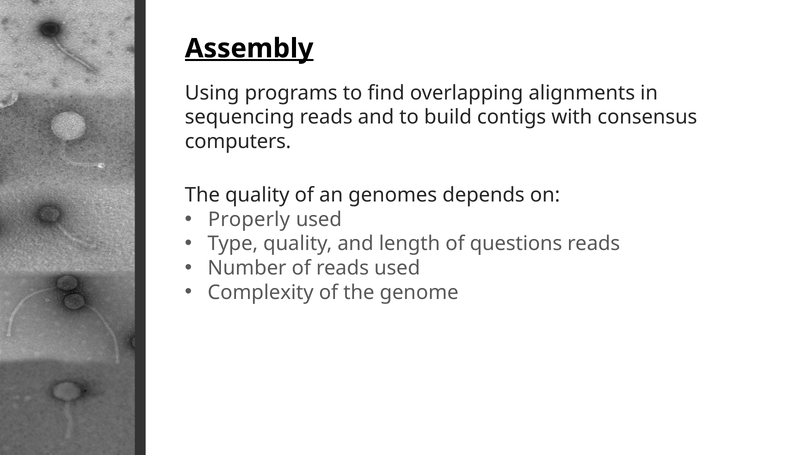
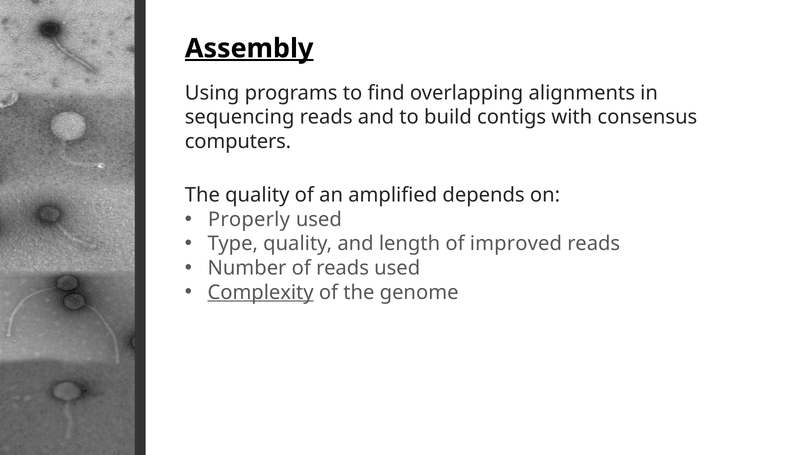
genomes: genomes -> amplified (393, 195)
questions: questions -> improved (516, 244)
Complexity underline: none -> present (261, 292)
